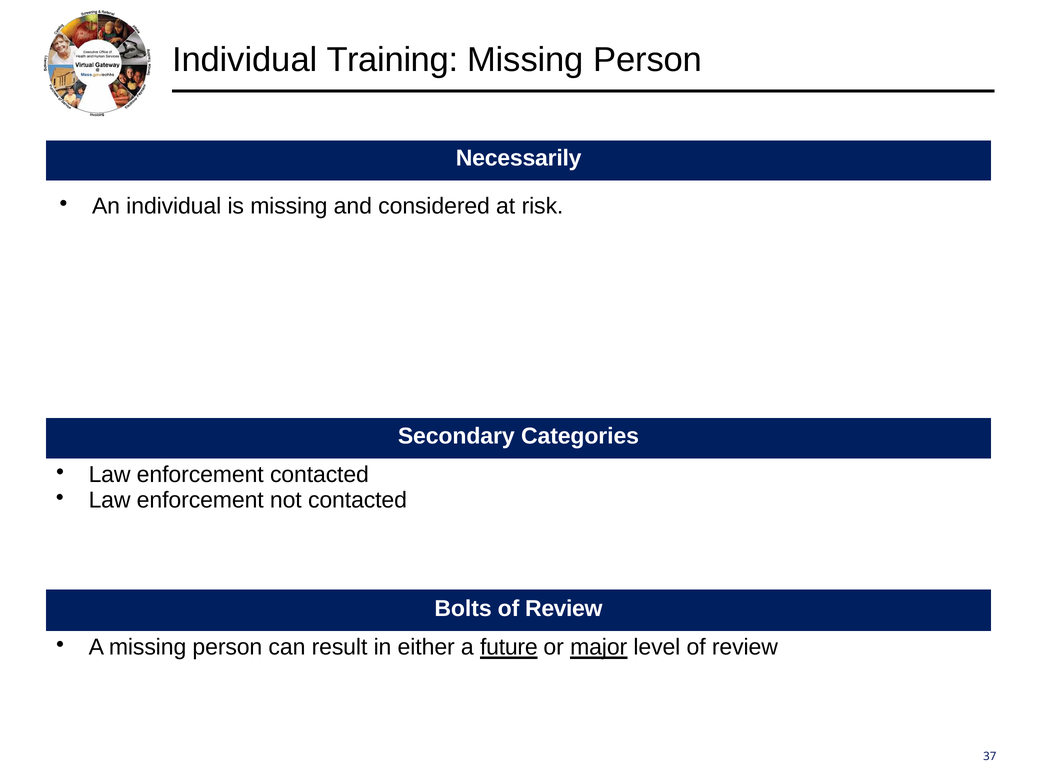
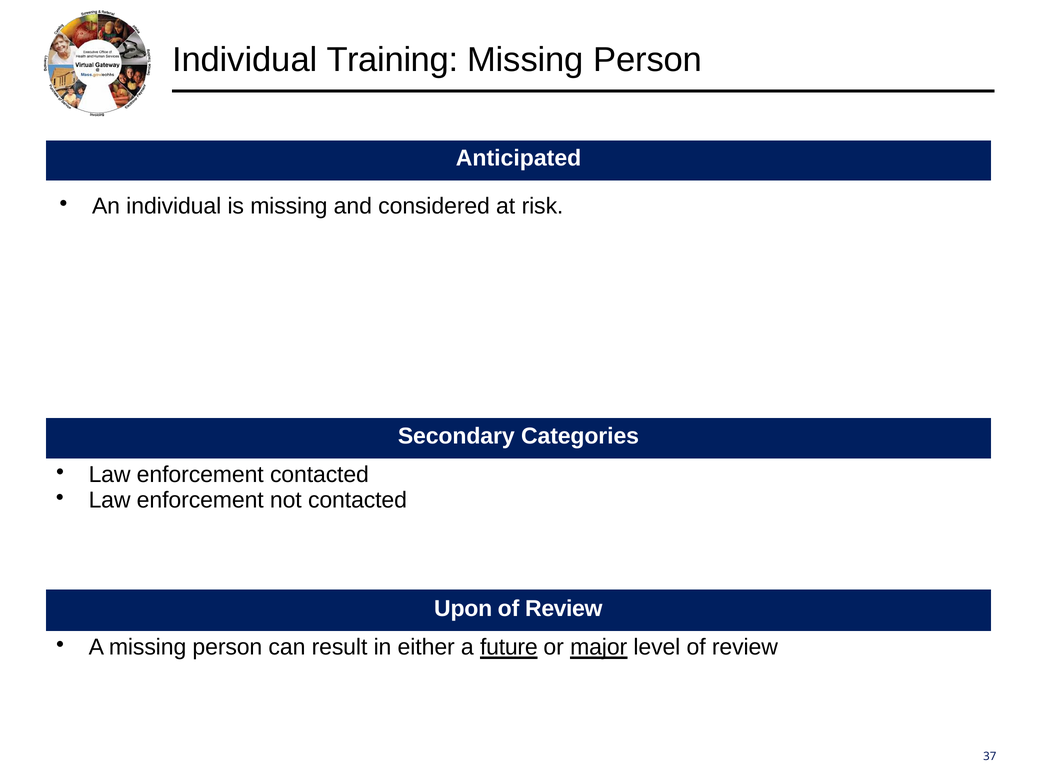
Necessarily: Necessarily -> Anticipated (519, 159)
Bolts: Bolts -> Upon (463, 609)
